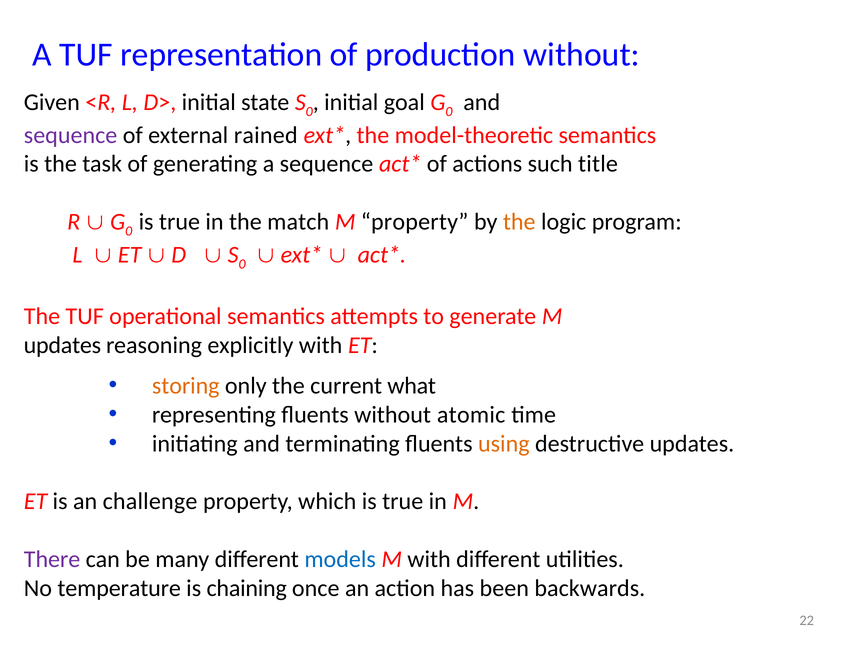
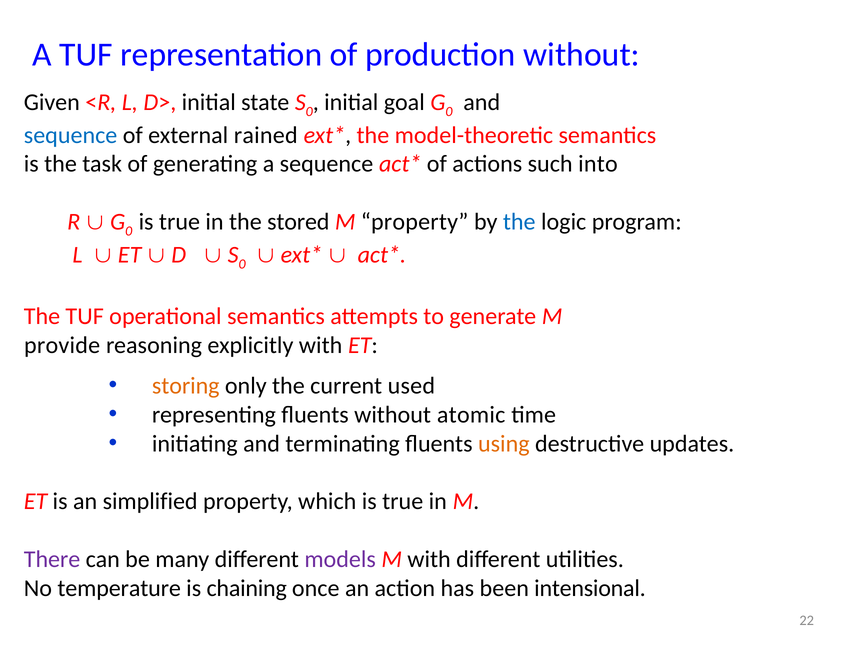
sequence colour: purple -> blue (71, 135)
title: title -> into (598, 164)
match: match -> stored (298, 222)
the colour: orange -> blue (519, 222)
updates: updates -> provide (62, 345)
what: what -> used (411, 385)
challenge: challenge -> simplified (150, 501)
models colour: blue -> purple (340, 559)
backwards: backwards -> intensional (590, 588)
